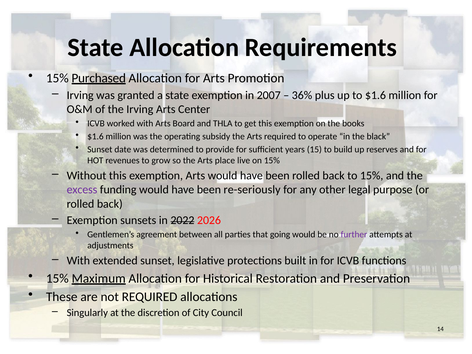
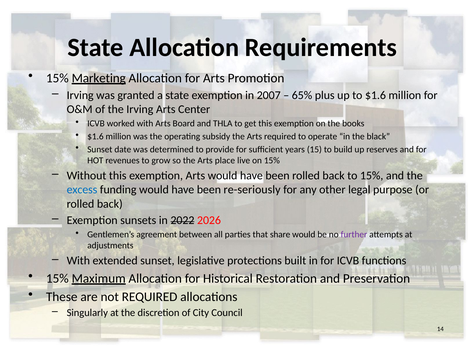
Purchased: Purchased -> Marketing (99, 78)
36%: 36% -> 65% (302, 95)
excess colour: purple -> blue (82, 190)
going: going -> share (280, 235)
